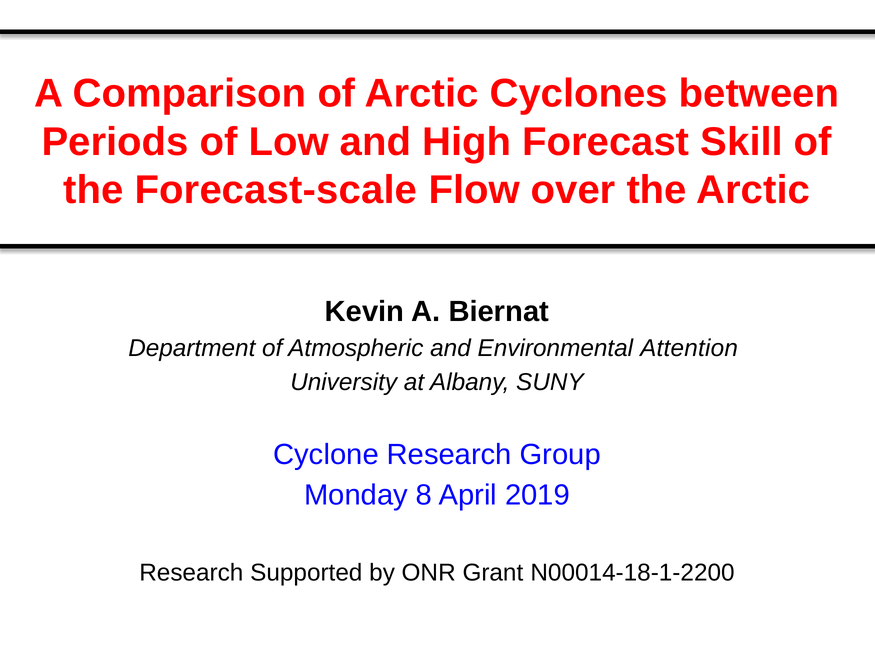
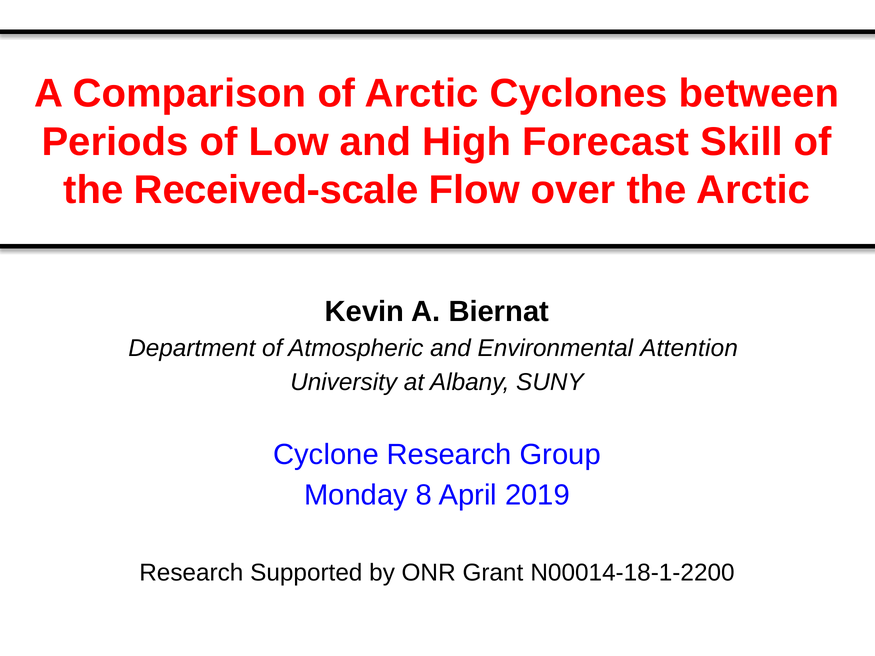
Forecast-scale: Forecast-scale -> Received-scale (276, 190)
